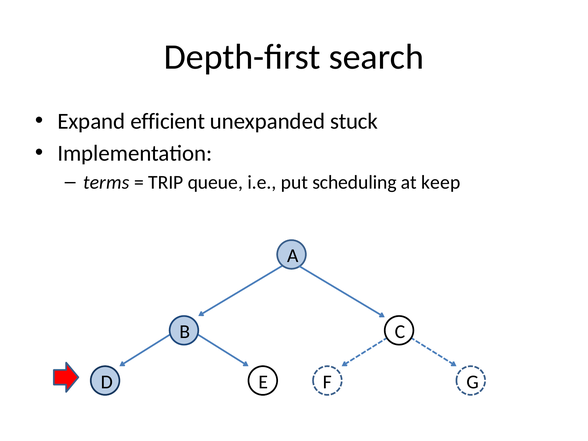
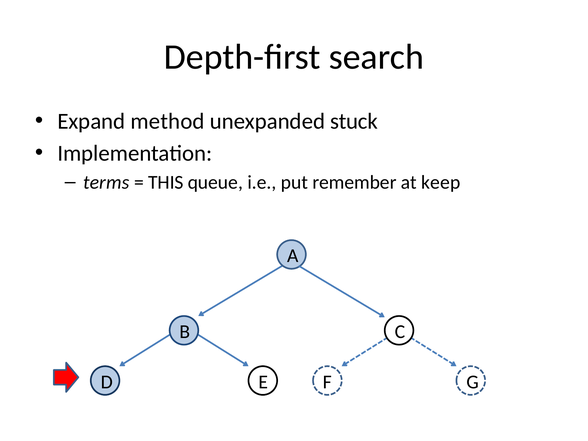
efficient: efficient -> method (167, 121)
TRIP: TRIP -> THIS (166, 182)
scheduling: scheduling -> remember (354, 182)
